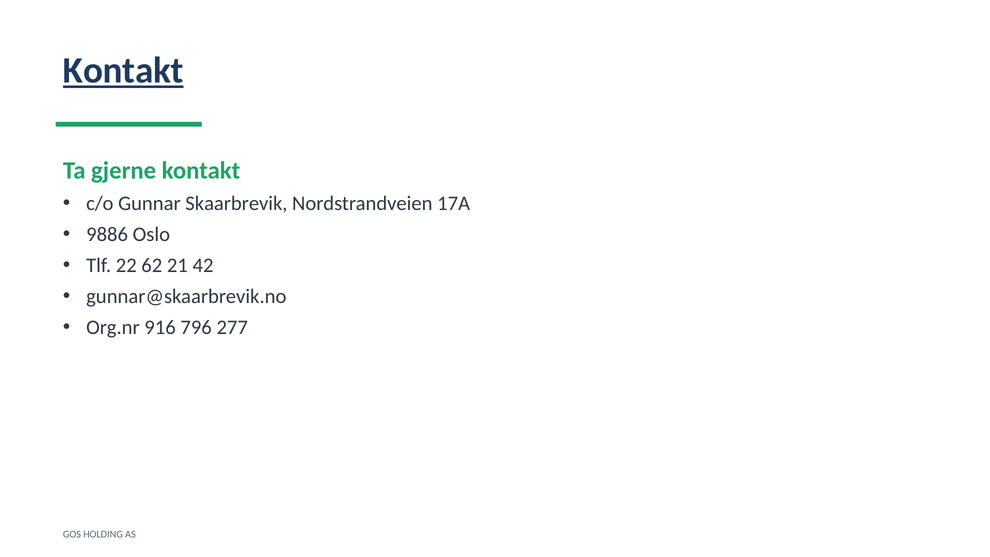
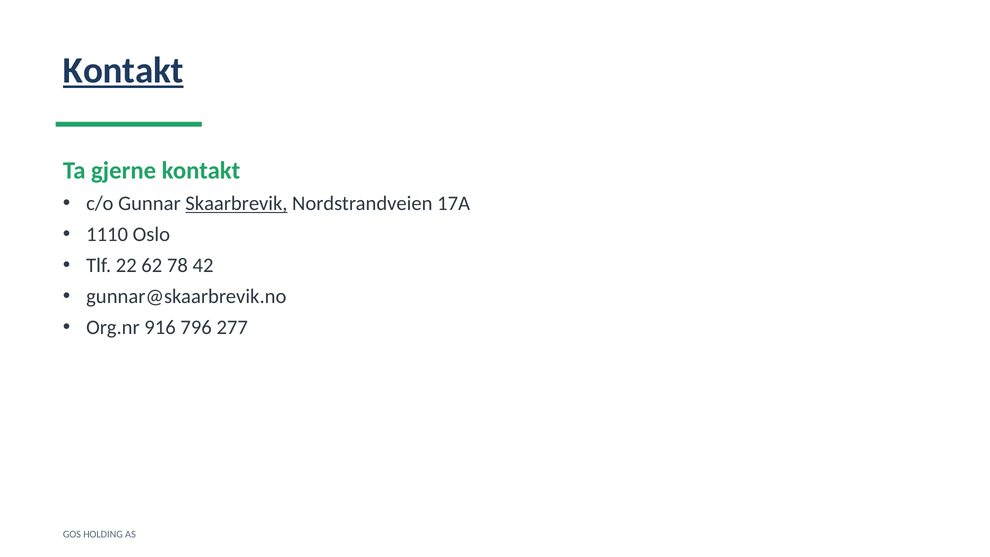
Skaarbrevik underline: none -> present (236, 204)
9886: 9886 -> 1110 (107, 235)
21: 21 -> 78 (177, 265)
